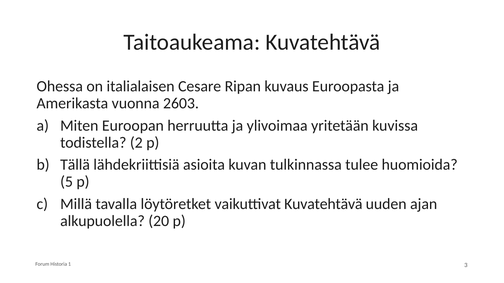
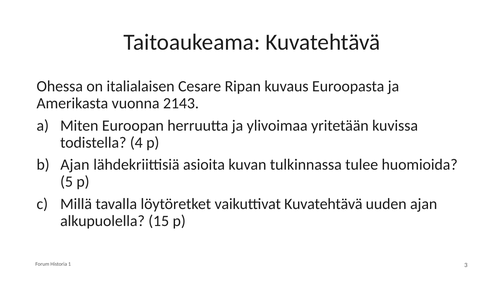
2603: 2603 -> 2143 (181, 103)
2: 2 -> 4 (136, 143)
Tällä: Tällä -> Ajan (75, 165)
20: 20 -> 15 (159, 221)
